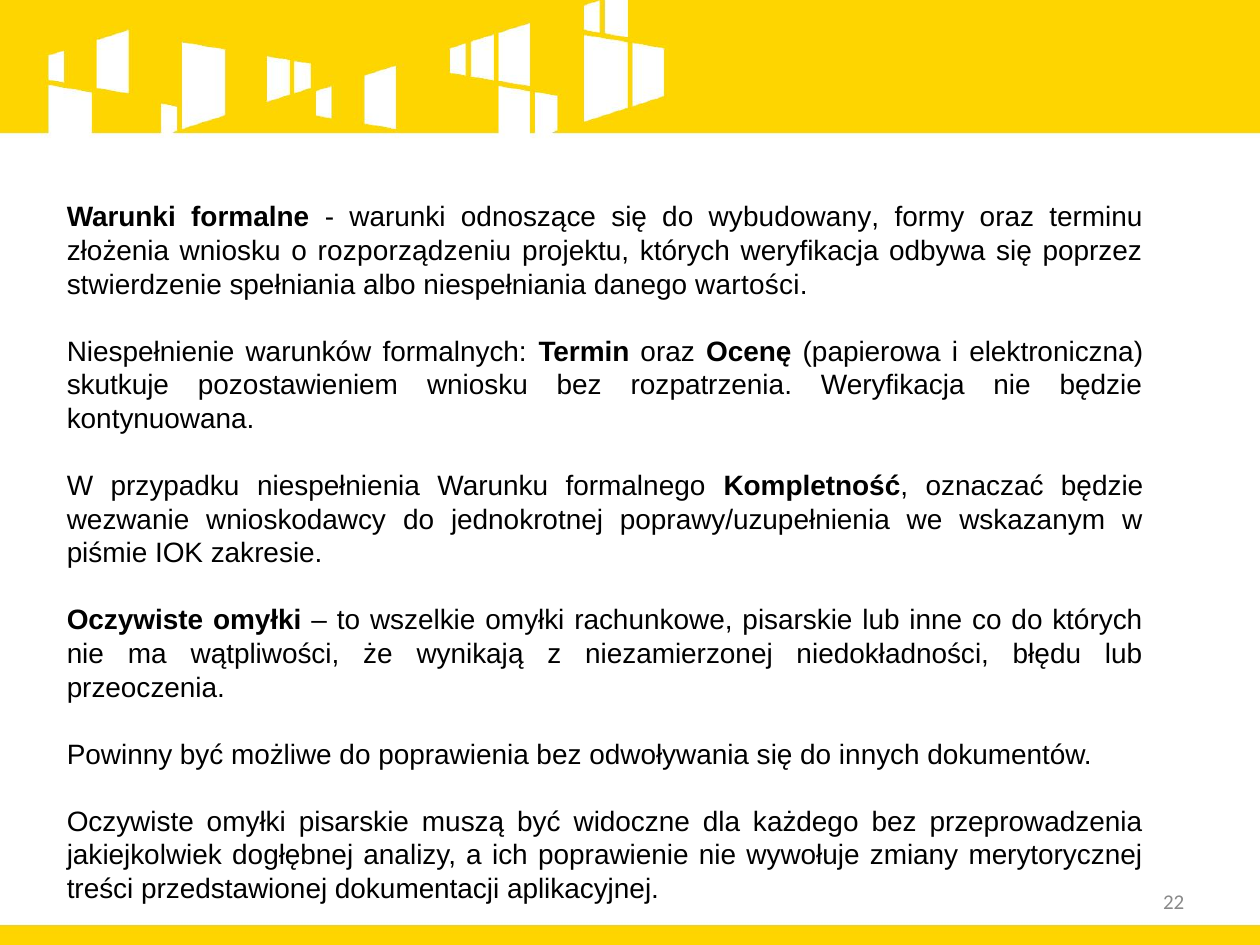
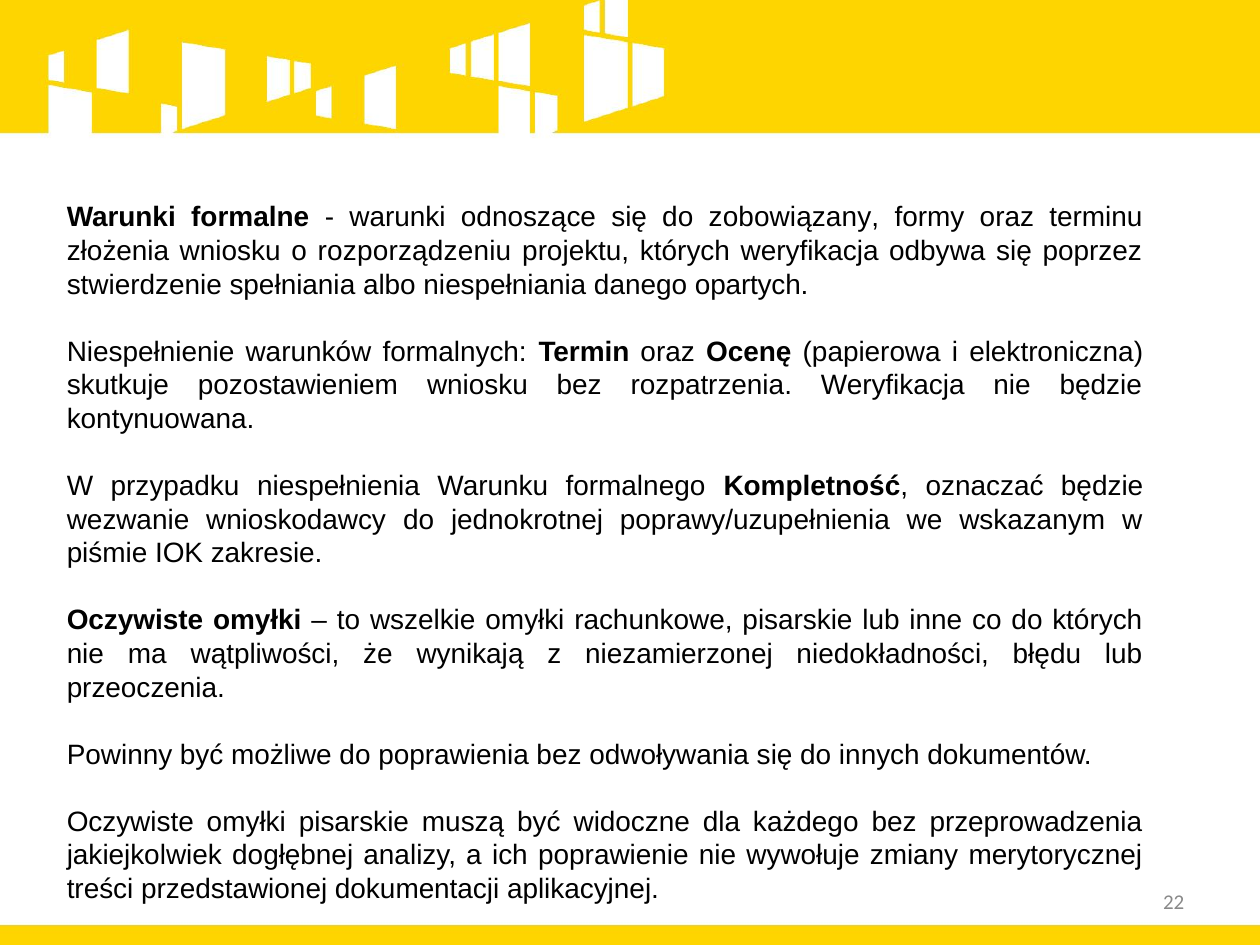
wybudowany: wybudowany -> zobowiązany (794, 218)
wartości: wartości -> opartych (752, 285)
